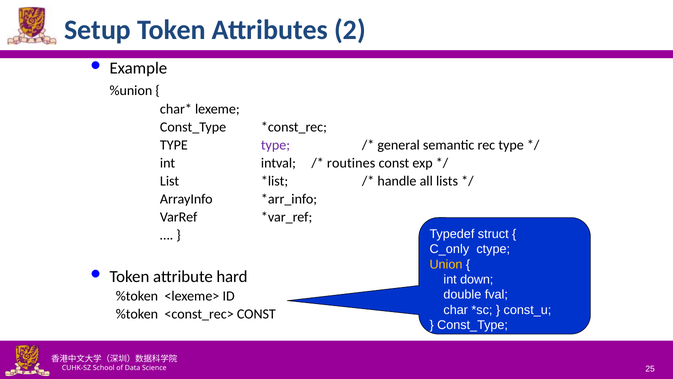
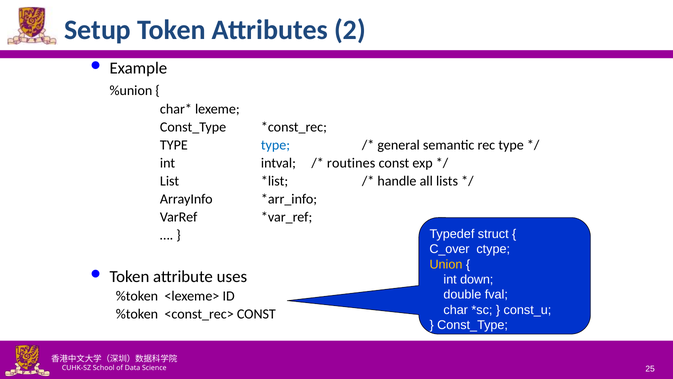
type colour: purple -> blue (275, 145)
C_only: C_only -> C_over (450, 249)
hard: hard -> uses (232, 276)
